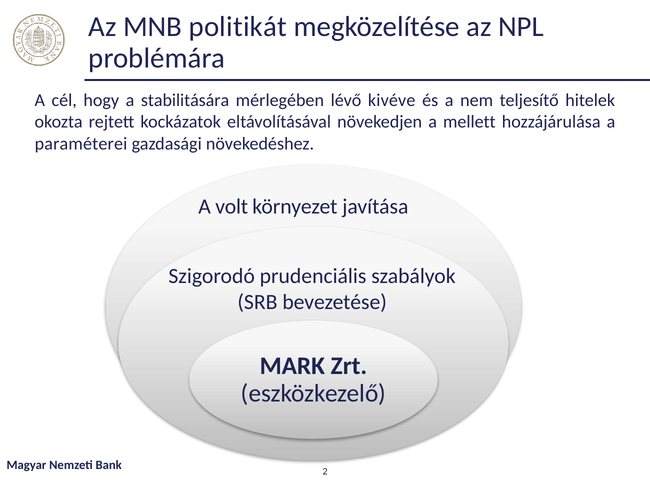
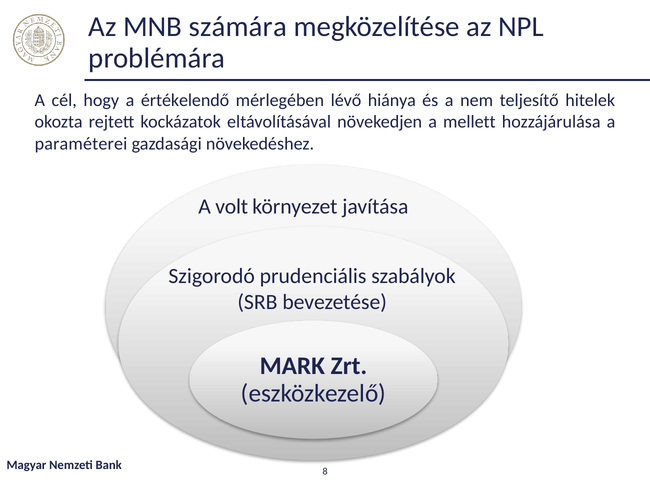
politikát: politikát -> számára (238, 27)
stabilitására: stabilitására -> értékelendő (185, 100)
kivéve: kivéve -> hiánya (392, 100)
2: 2 -> 8 (325, 472)
